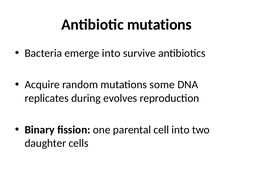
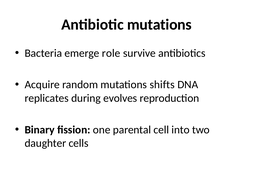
emerge into: into -> role (111, 53)
some: some -> shifts (162, 85)
